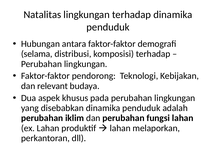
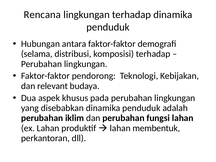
Natalitas: Natalitas -> Rencana (42, 15)
melaporkan: melaporkan -> membentuk (156, 128)
